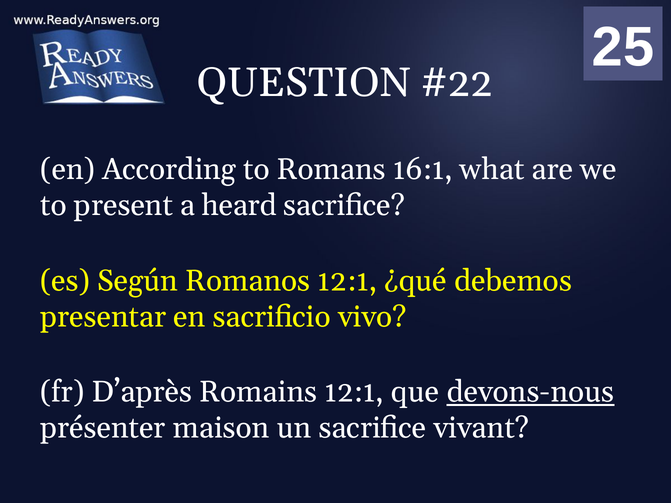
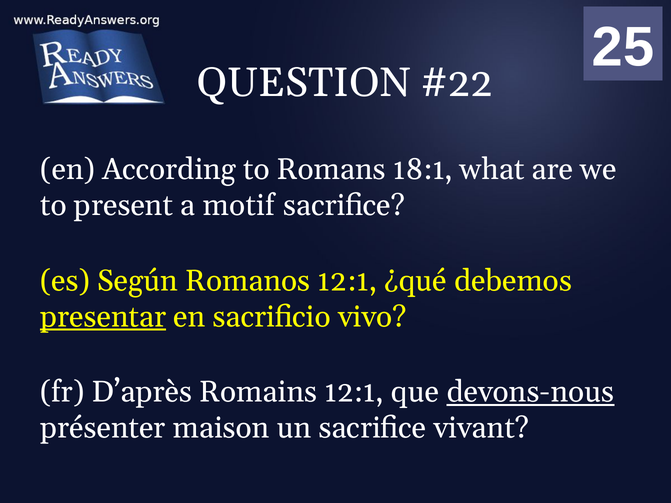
16:1: 16:1 -> 18:1 (423, 170)
heard: heard -> motif (239, 206)
presentar underline: none -> present (103, 317)
